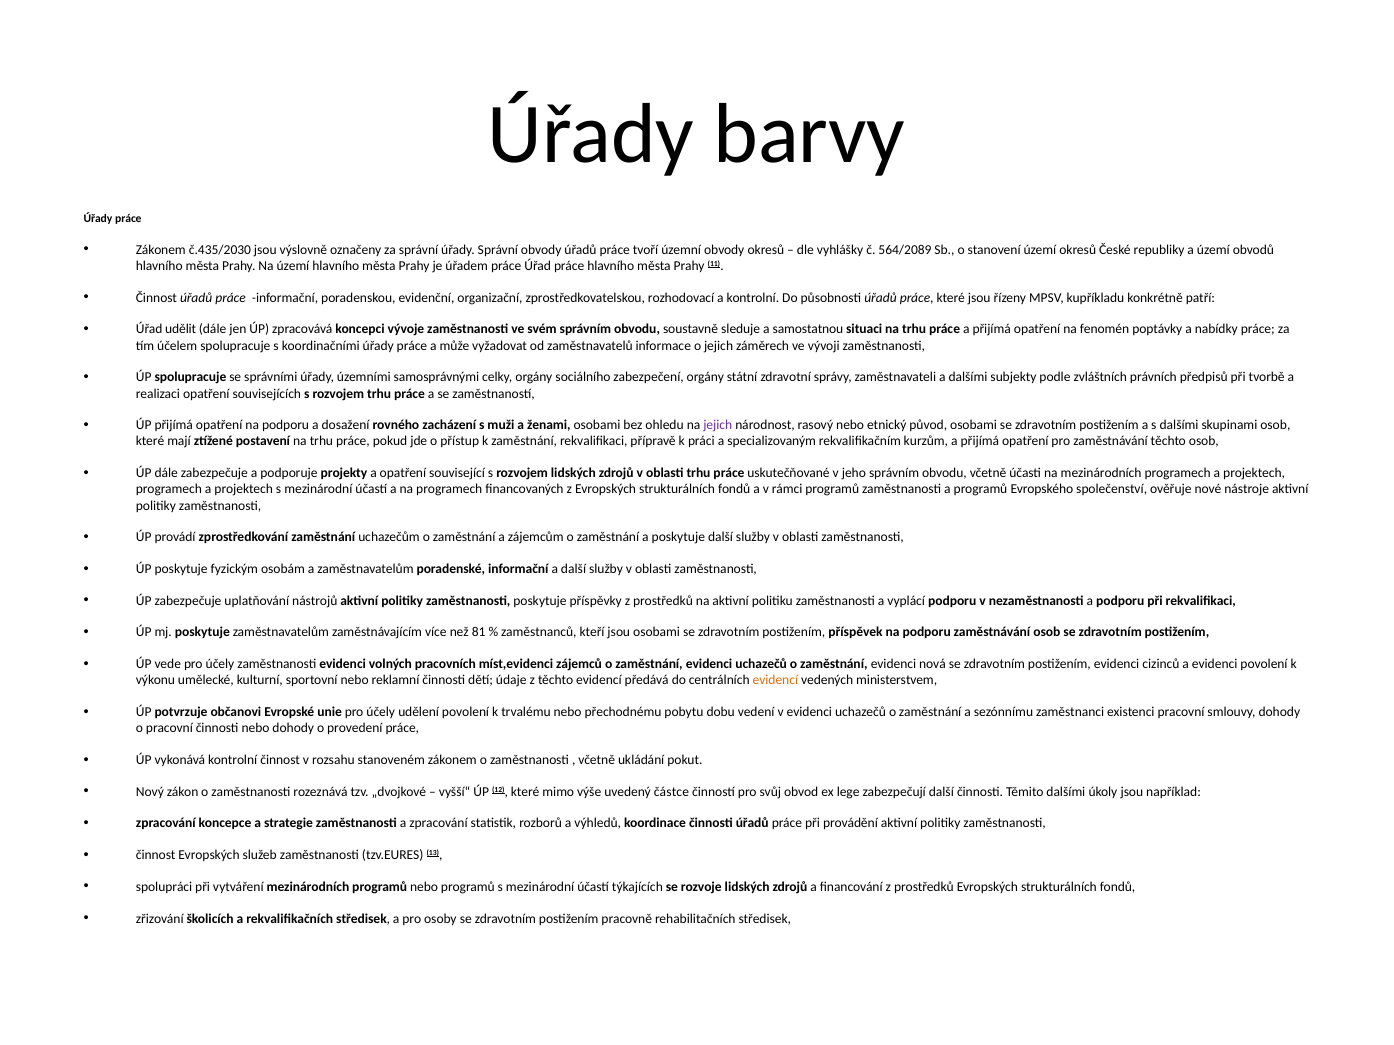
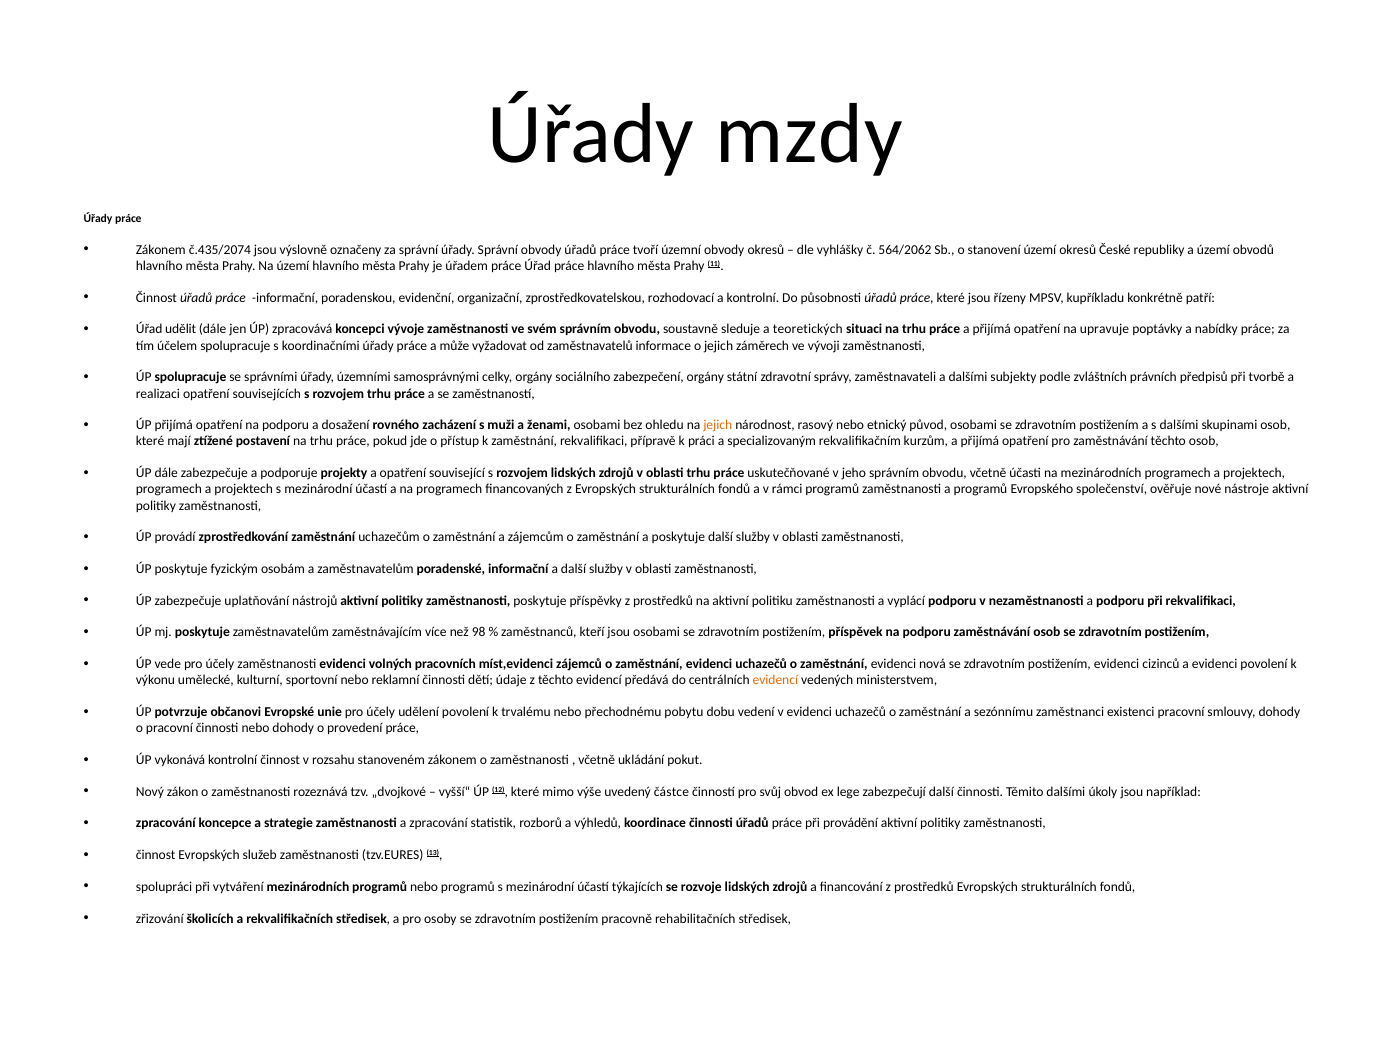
barvy: barvy -> mzdy (809, 135)
č.435/2030: č.435/2030 -> č.435/2074 (220, 250)
564/2089: 564/2089 -> 564/2062 (905, 250)
samostatnou: samostatnou -> teoretických (808, 330)
fenomén: fenomén -> upravuje (1104, 330)
jejich colour: purple -> orange (718, 425)
81: 81 -> 98 (479, 633)
